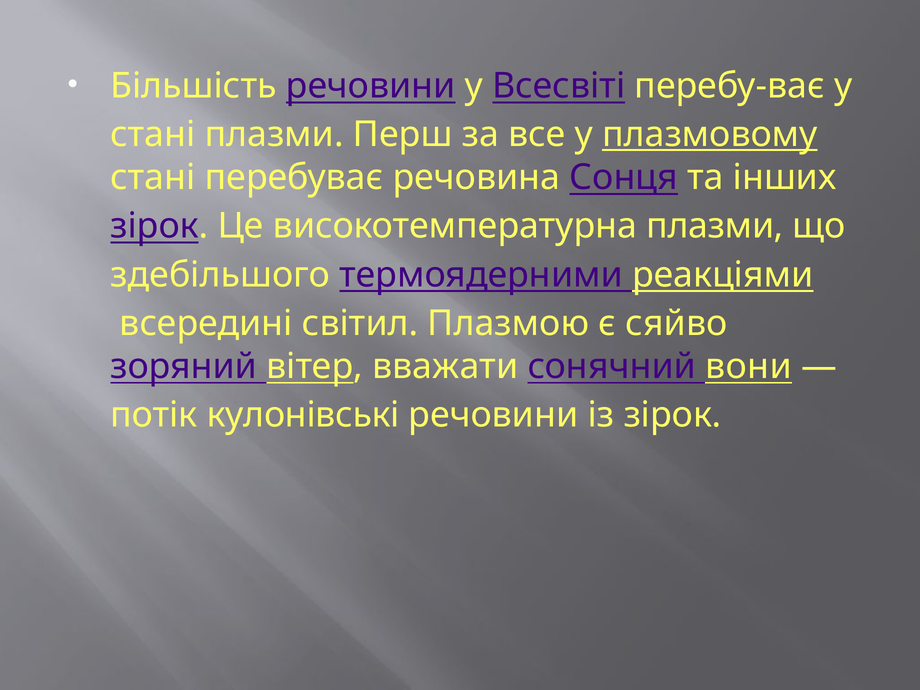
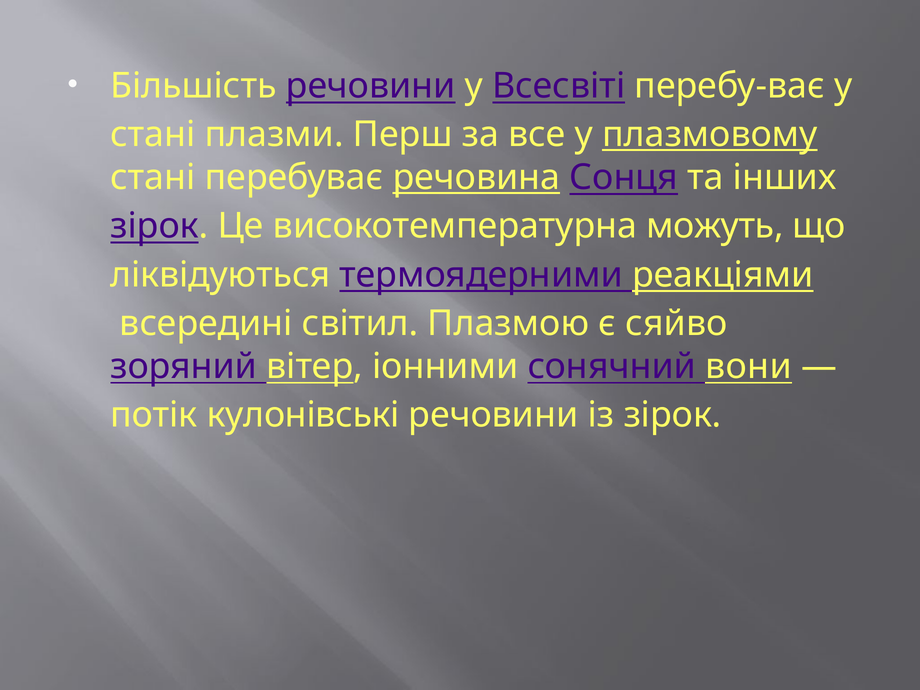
речовина underline: none -> present (476, 178)
високотемпературна плазми: плазми -> можуть (715, 226)
здебільшого: здебільшого -> ліквідуються (220, 275)
вважати: вважати -> іонними (445, 366)
